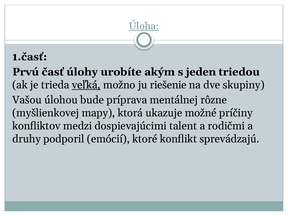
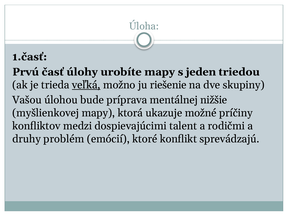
Úloha underline: present -> none (144, 26)
urobíte akým: akým -> mapy (160, 72)
rôzne: rôzne -> nižšie (214, 100)
podporil: podporil -> problém (64, 139)
